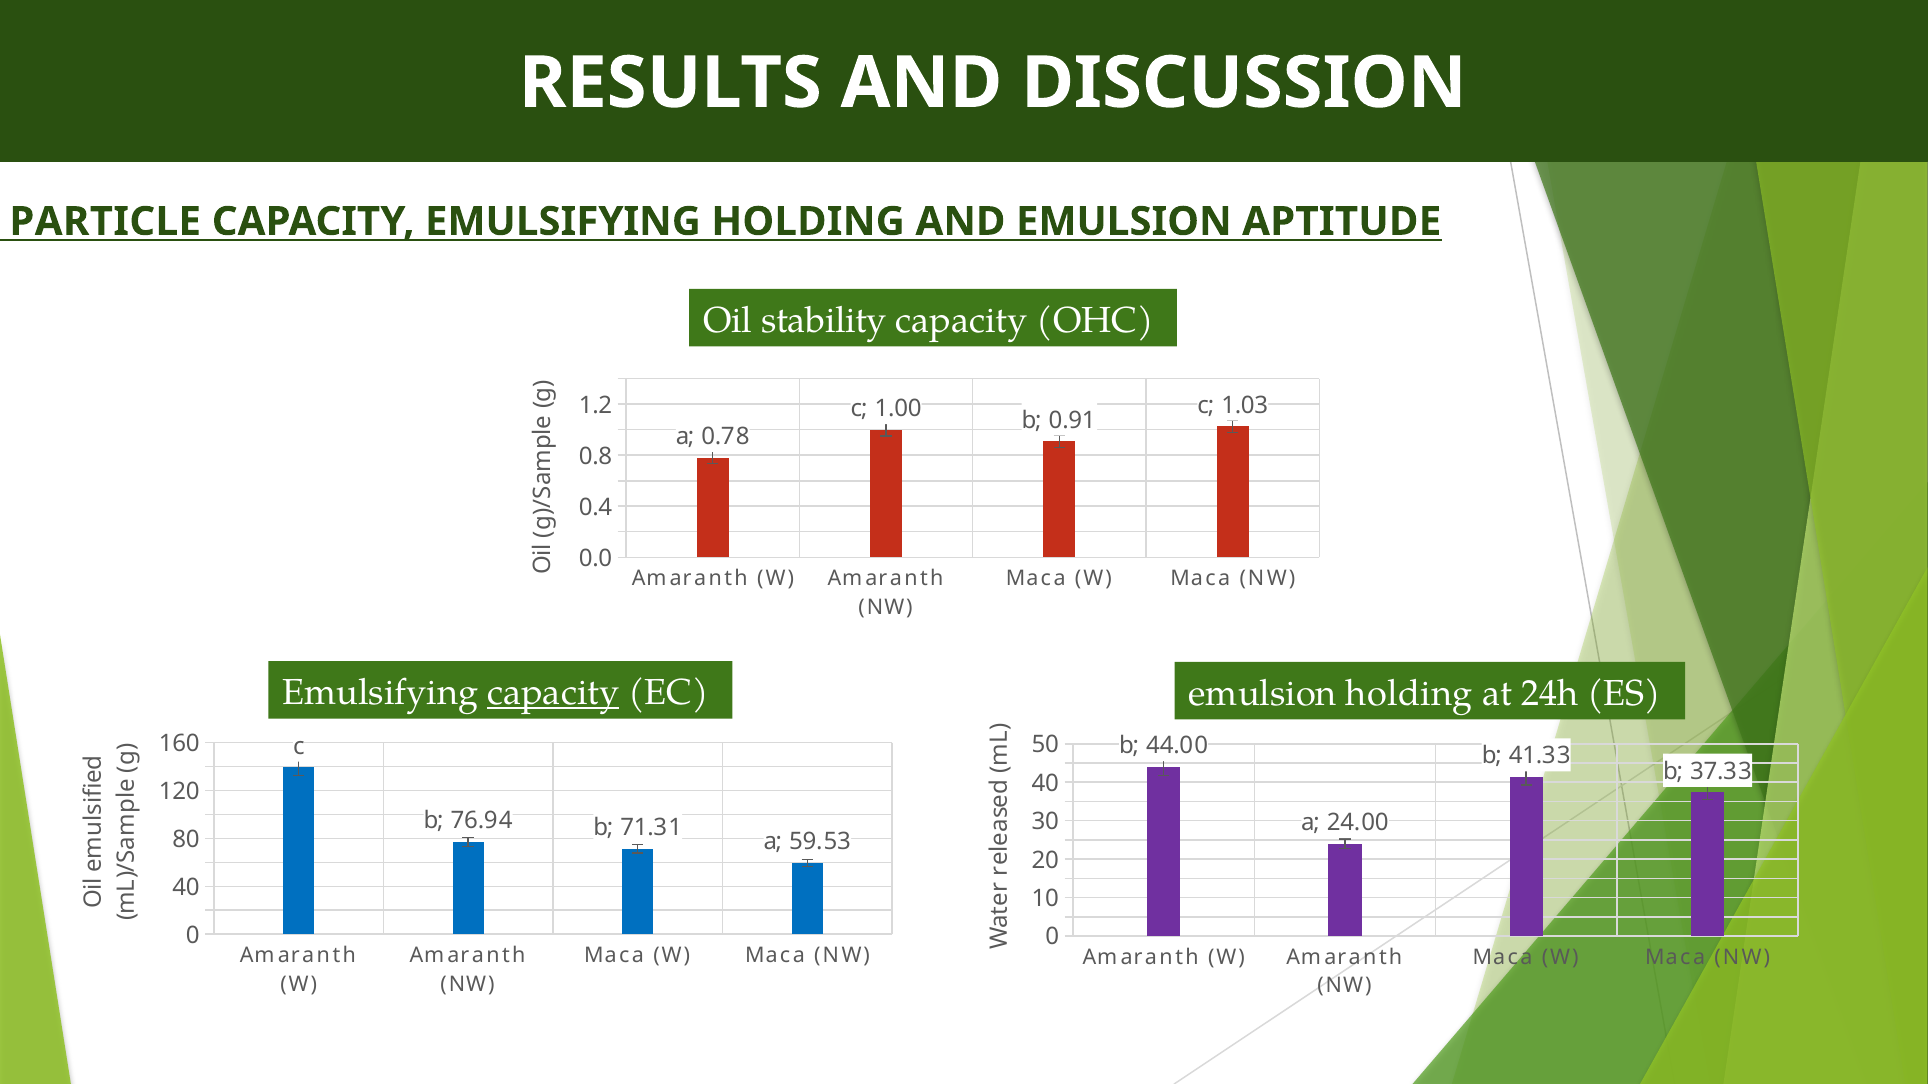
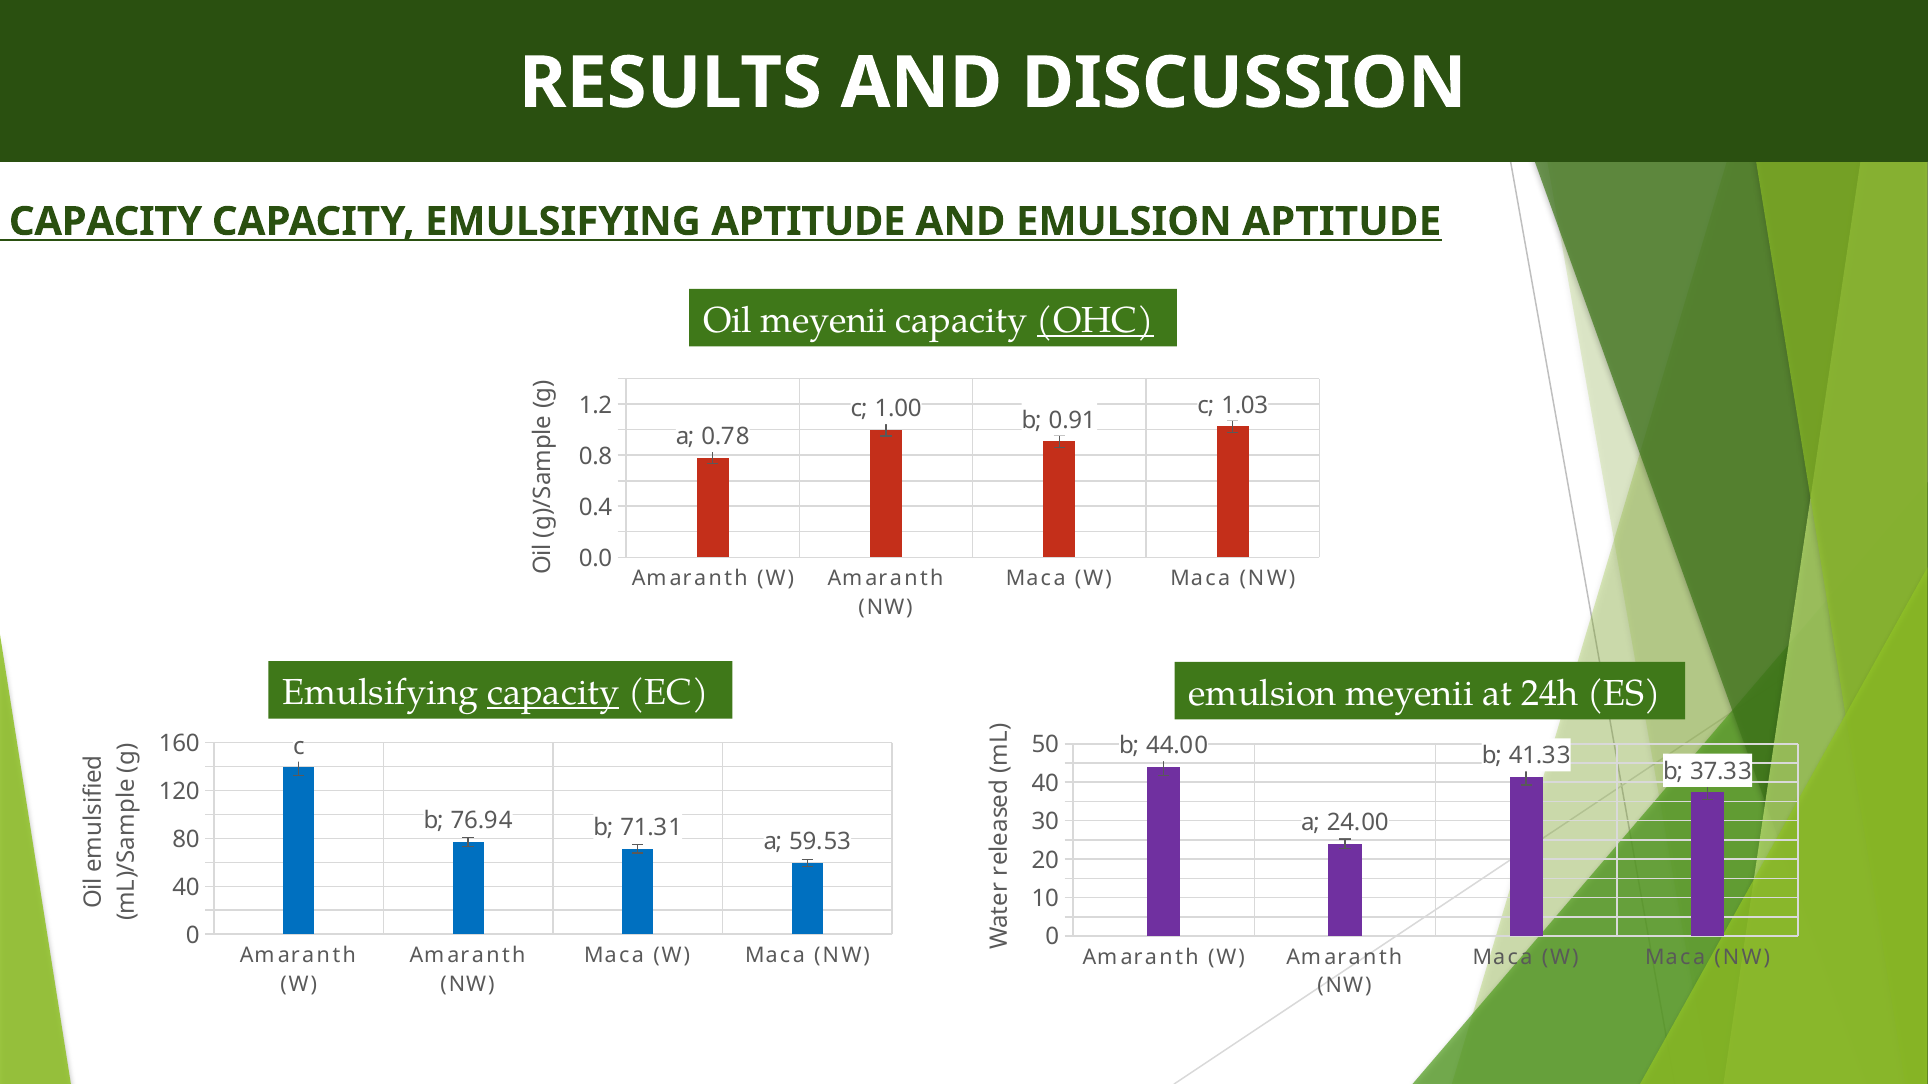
PARTICLE: PARTICLE -> CAPACITY (106, 222)
EMULSIFYING HOLDING: HOLDING -> APTITUDE (808, 222)
Oil stability: stability -> meyenii (824, 320)
OHC underline: none -> present (1095, 320)
emulsion holding: holding -> meyenii (1410, 694)
